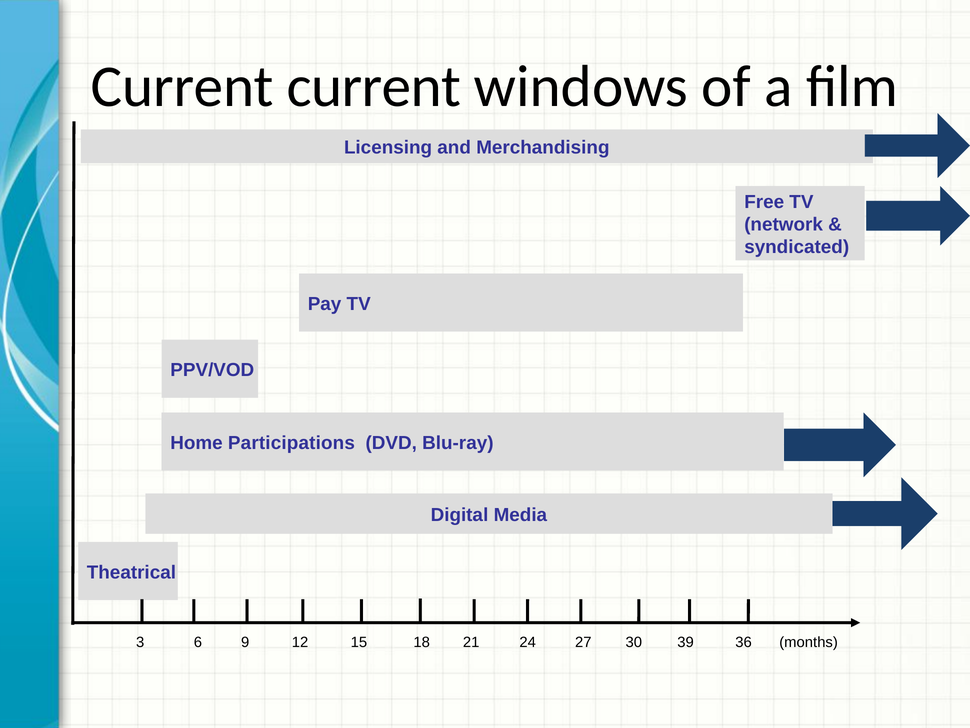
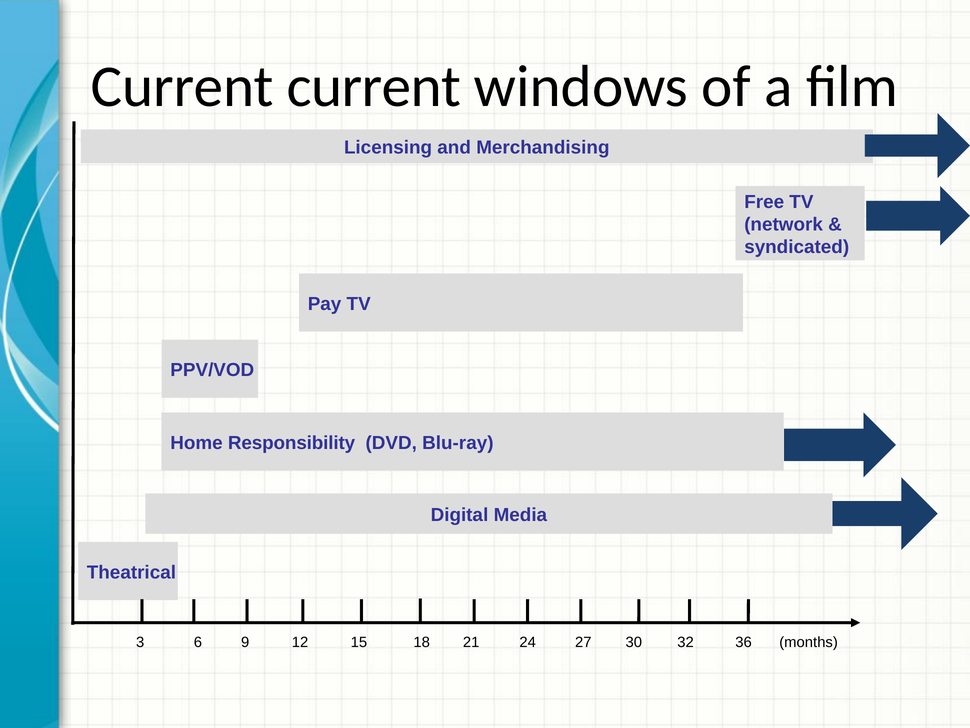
Participations: Participations -> Responsibility (292, 443)
39: 39 -> 32 (686, 642)
